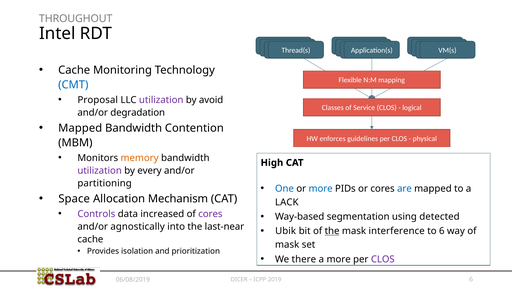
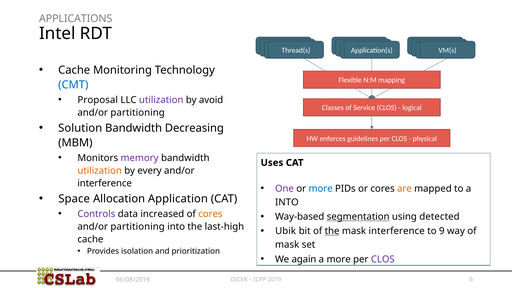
THROUGHOUT: THROUGHOUT -> APPLICATIONS (76, 19)
degradation: degradation -> partitioning (138, 113)
Mapped: Mapped -> Solution (80, 128)
Contention: Contention -> Decreasing (194, 128)
memory colour: orange -> purple (140, 158)
High: High -> Uses (272, 163)
utilization colour: purple -> orange (100, 171)
partitioning: partitioning -> interference (105, 183)
One colour: blue -> purple (284, 188)
are colour: blue -> orange (404, 188)
Mechanism: Mechanism -> Application (178, 199)
LACK: LACK -> INTO (287, 202)
cores colour: purple -> orange (210, 214)
segmentation underline: none -> present (358, 217)
agnostically: agnostically -> partitioning (138, 227)
last-near: last-near -> last-high (224, 227)
to 6: 6 -> 9 (442, 231)
there: there -> again (304, 259)
